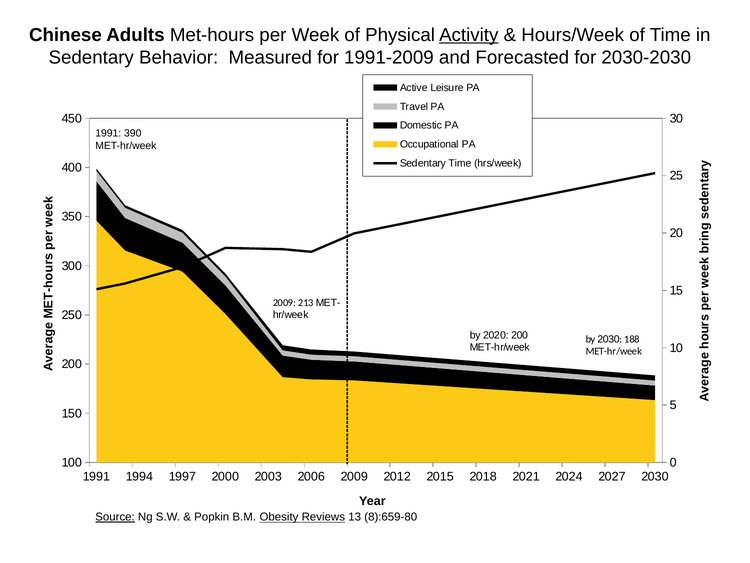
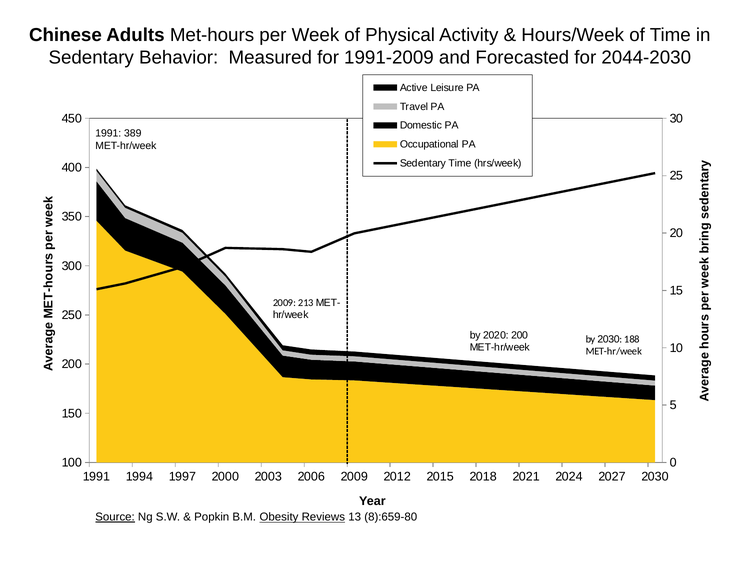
Activity underline: present -> none (469, 35)
2030-2030: 2030-2030 -> 2044-2030 (646, 57)
390: 390 -> 389 (133, 133)
